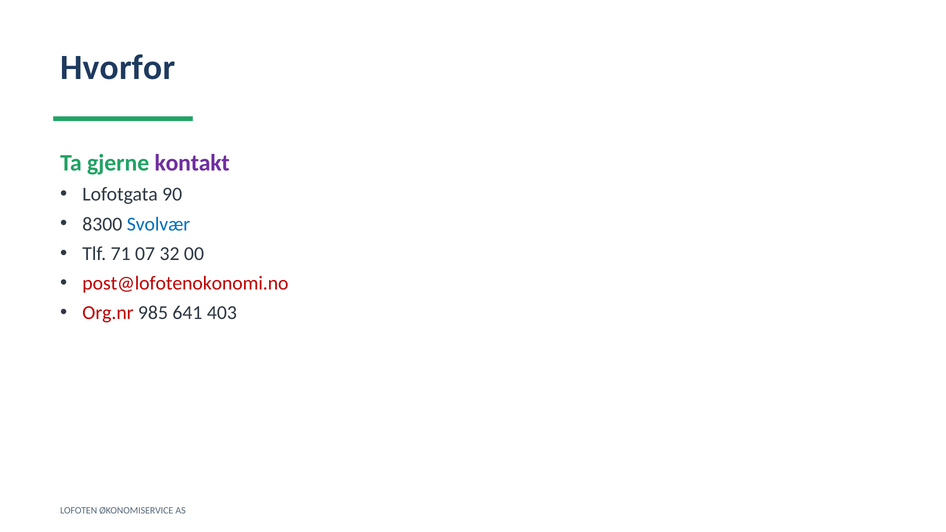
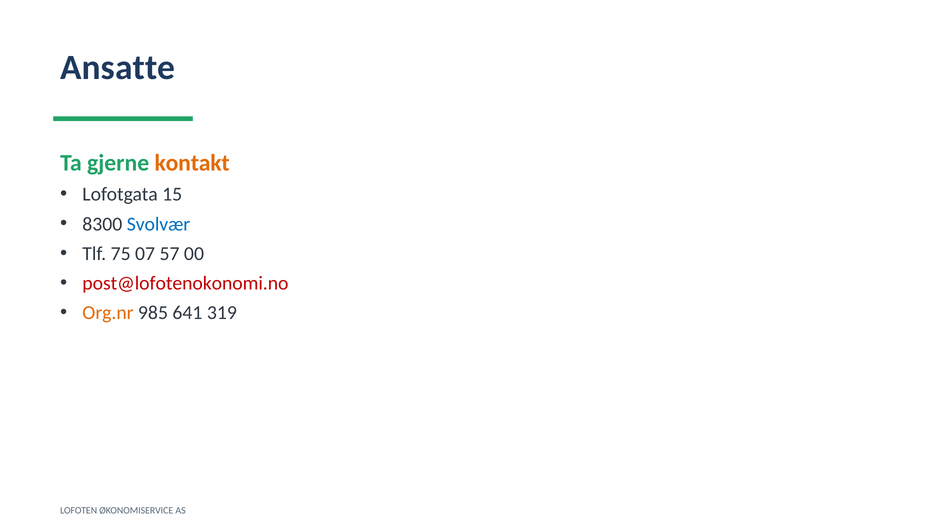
Hvorfor: Hvorfor -> Ansatte (118, 68)
kontakt colour: purple -> orange (192, 163)
90: 90 -> 15 (172, 195)
71: 71 -> 75 (121, 254)
32: 32 -> 57 (170, 254)
Org.nr colour: red -> orange (108, 313)
403: 403 -> 319 (222, 313)
